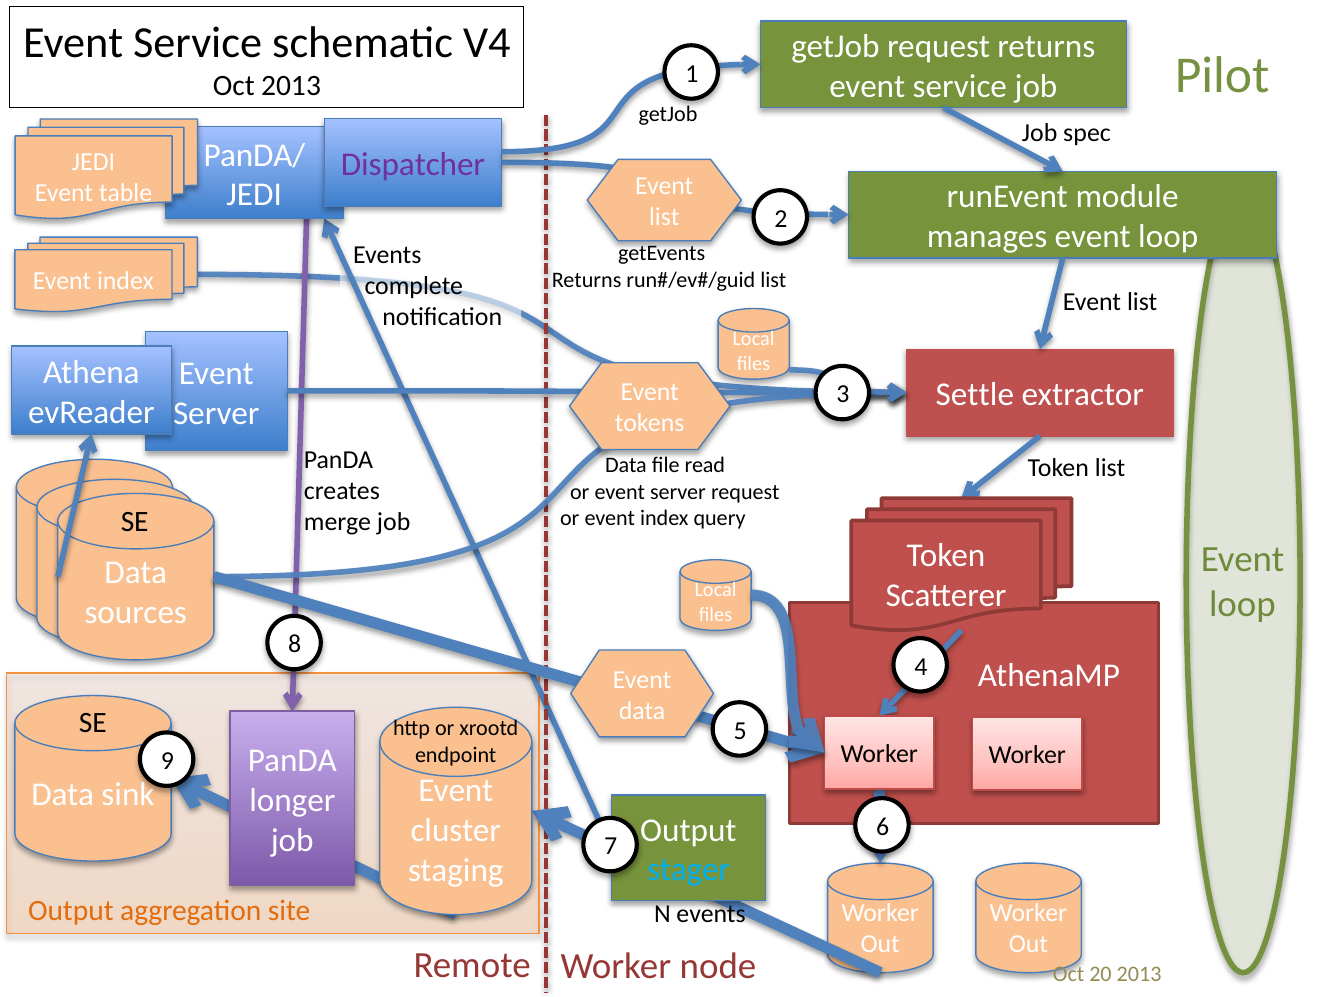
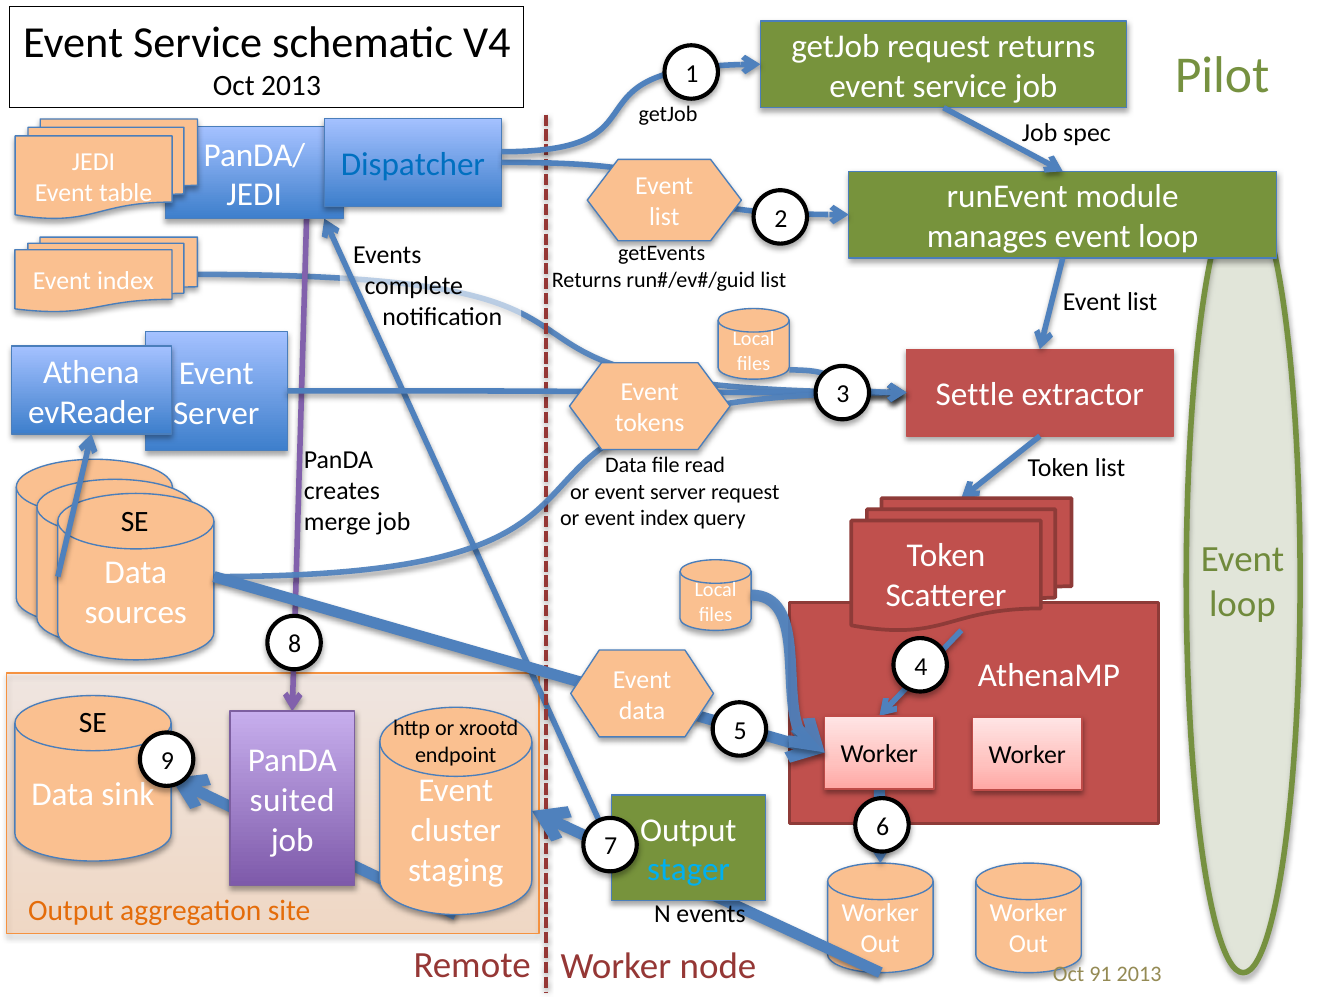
Dispatcher colour: purple -> blue (413, 165)
longer: longer -> suited (292, 800)
20: 20 -> 91 (1100, 974)
